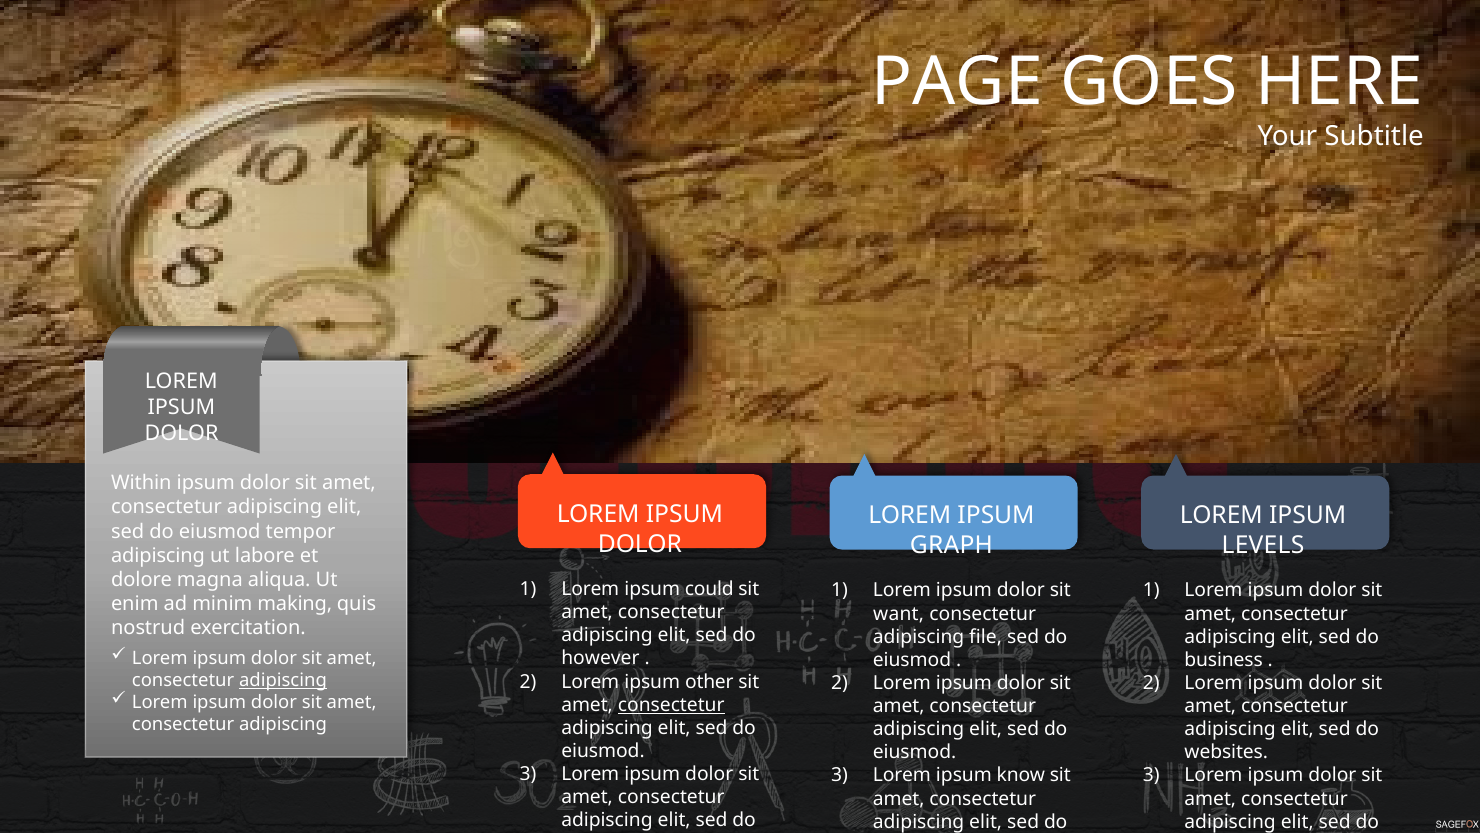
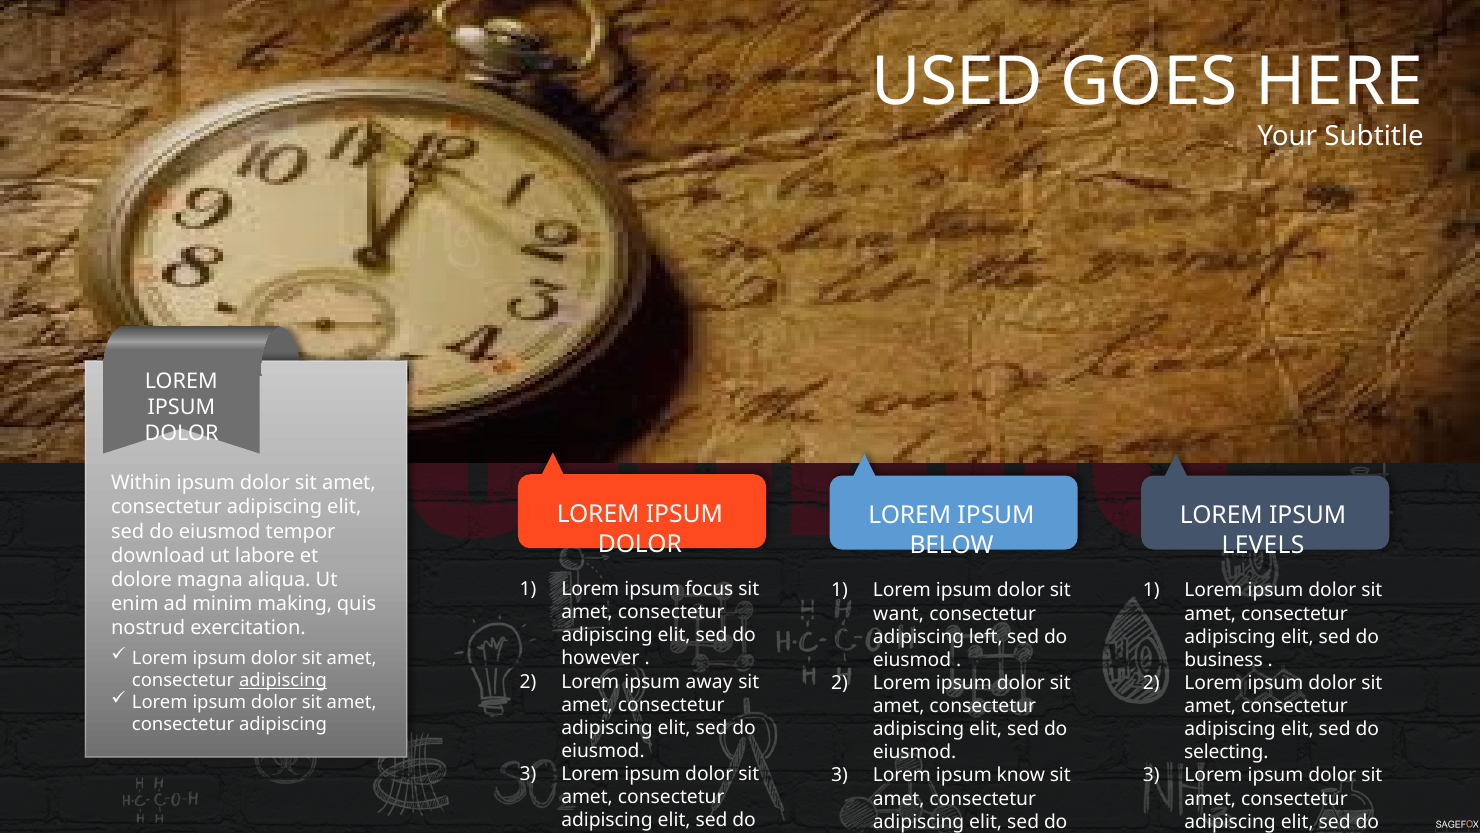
PAGE: PAGE -> USED (957, 82)
GRAPH: GRAPH -> BELOW (952, 545)
adipiscing: adipiscing -> download (158, 555)
could: could -> focus (709, 589)
file: file -> left (986, 636)
other: other -> away (709, 681)
consectetur underline: present -> none (671, 704)
websites: websites -> selecting (1226, 752)
